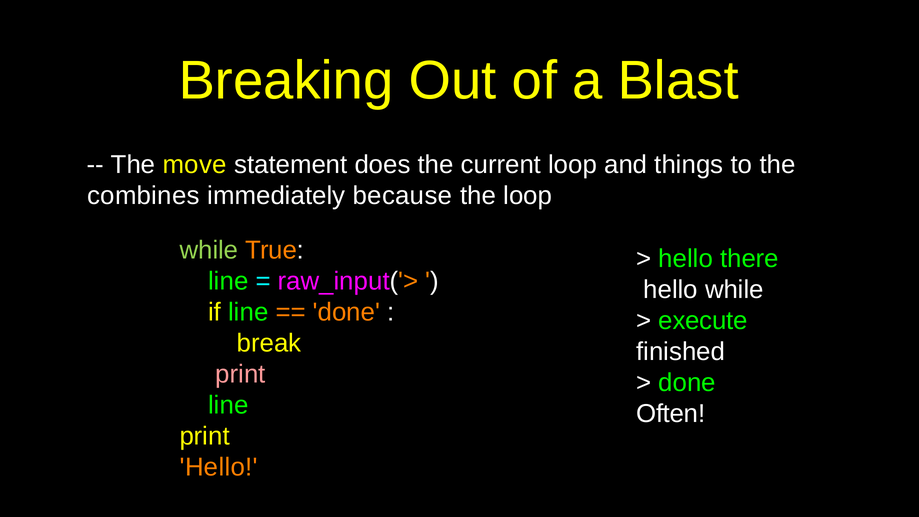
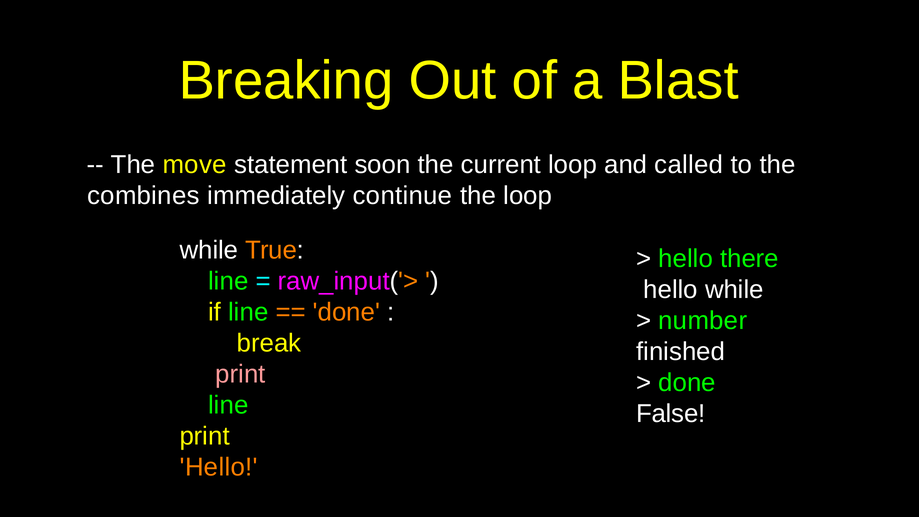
does: does -> soon (383, 165)
things: things -> called (689, 165)
because: because -> continue (402, 196)
while colour: light green -> white (209, 250)
execute: execute -> number (703, 321)
Often: Often -> False (671, 414)
